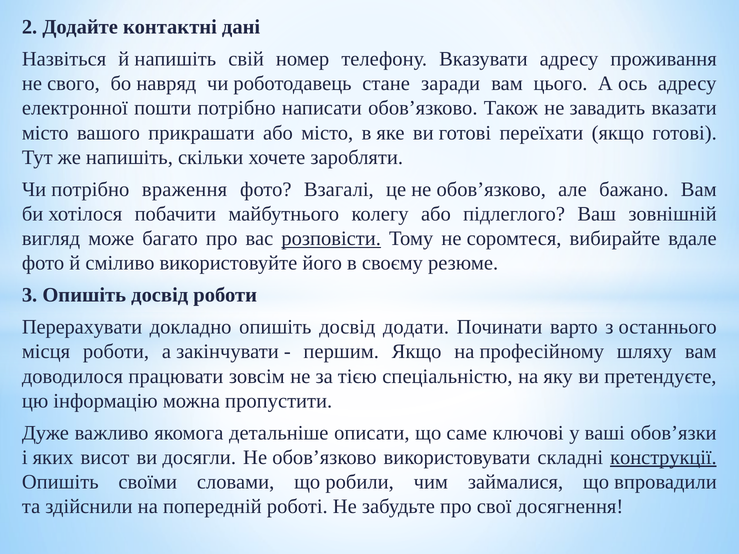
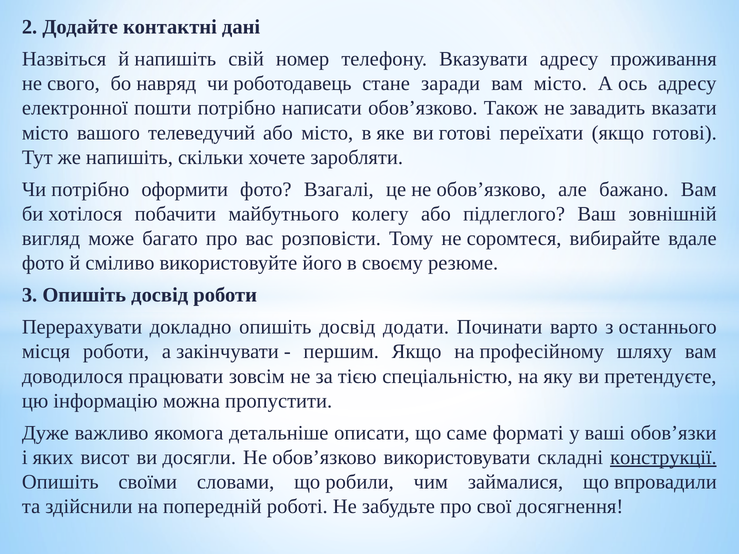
вам цього: цього -> місто (560, 83)
прикрашати: прикрашати -> телеведучий (202, 133)
враження: враження -> оформити (185, 189)
розповісти underline: present -> none (331, 239)
ключові: ключові -> форматі (528, 433)
